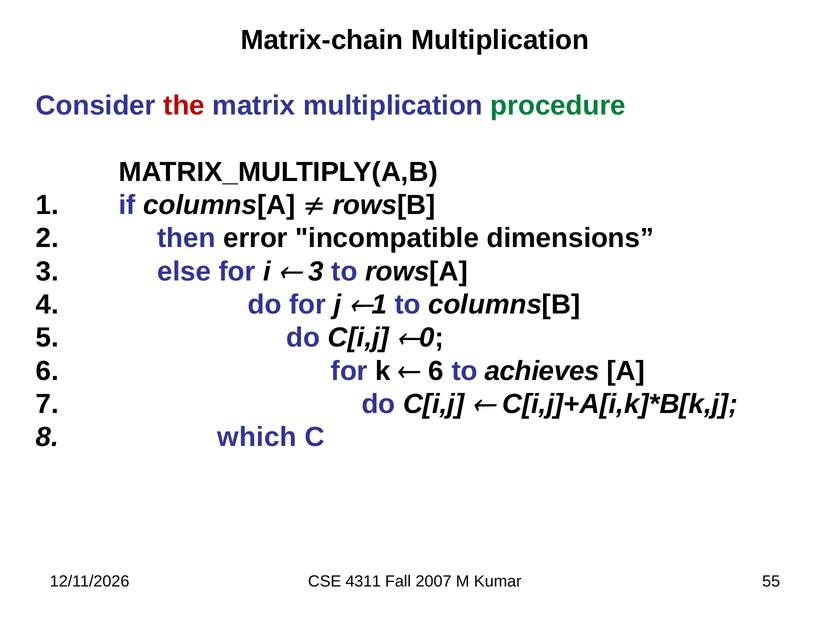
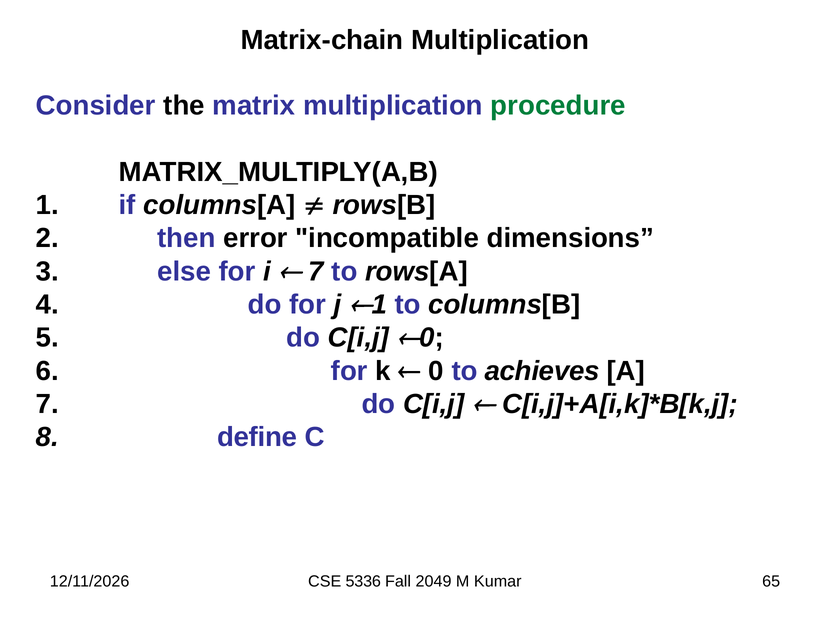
the colour: red -> black (184, 106)
3: 3 -> 7 (316, 272)
6: 6 -> 0 (436, 371)
which: which -> define (257, 438)
4311: 4311 -> 5336 (363, 582)
2007: 2007 -> 2049 (434, 582)
55: 55 -> 65 (771, 582)
